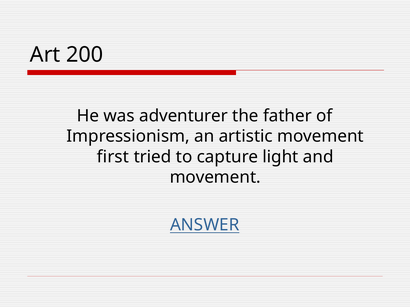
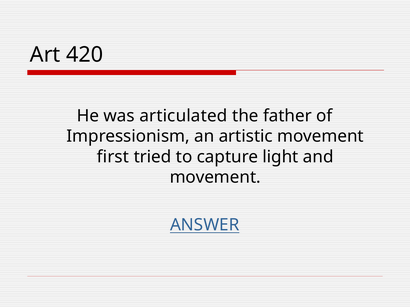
200: 200 -> 420 (85, 55)
adventurer: adventurer -> articulated (183, 116)
